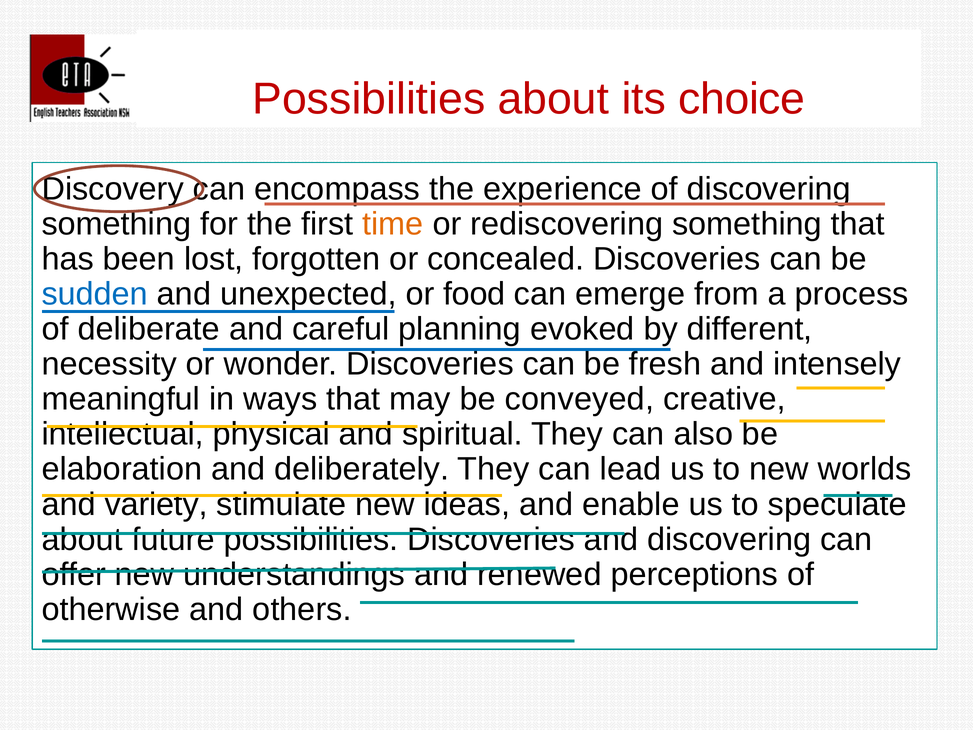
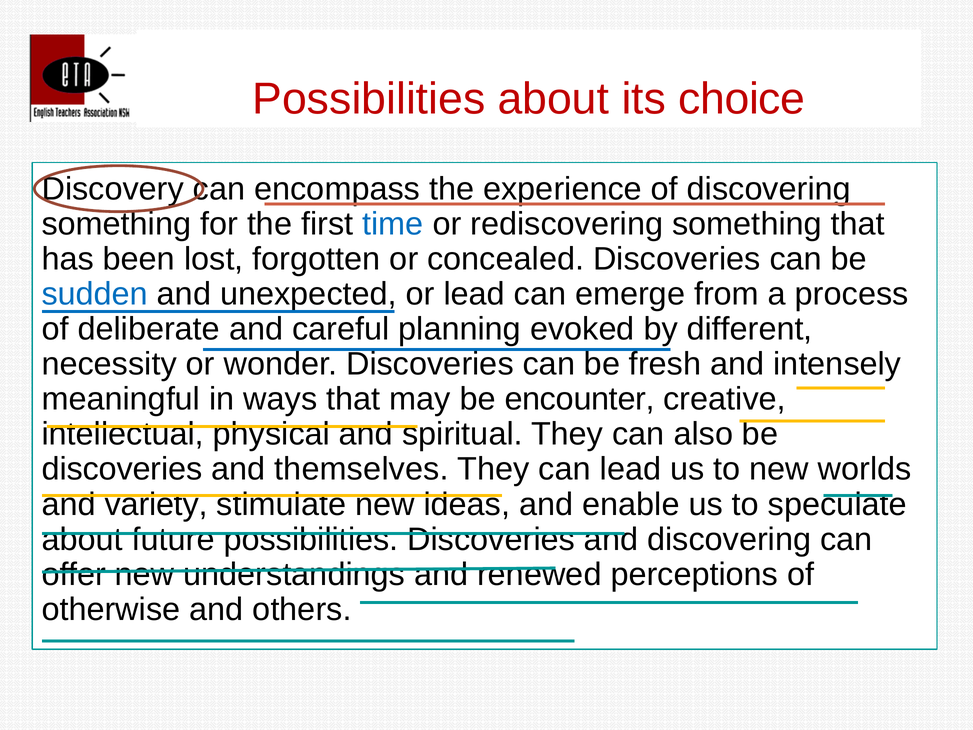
time colour: orange -> blue (393, 224)
or food: food -> lead (474, 294)
conveyed: conveyed -> encounter (580, 399)
elaboration: elaboration -> discoveries (122, 469)
deliberately: deliberately -> themselves (362, 469)
